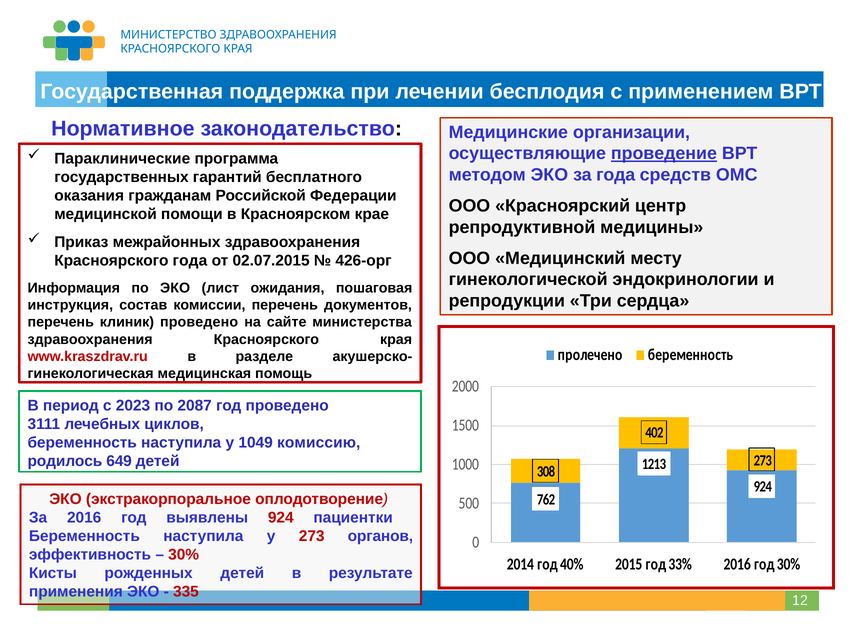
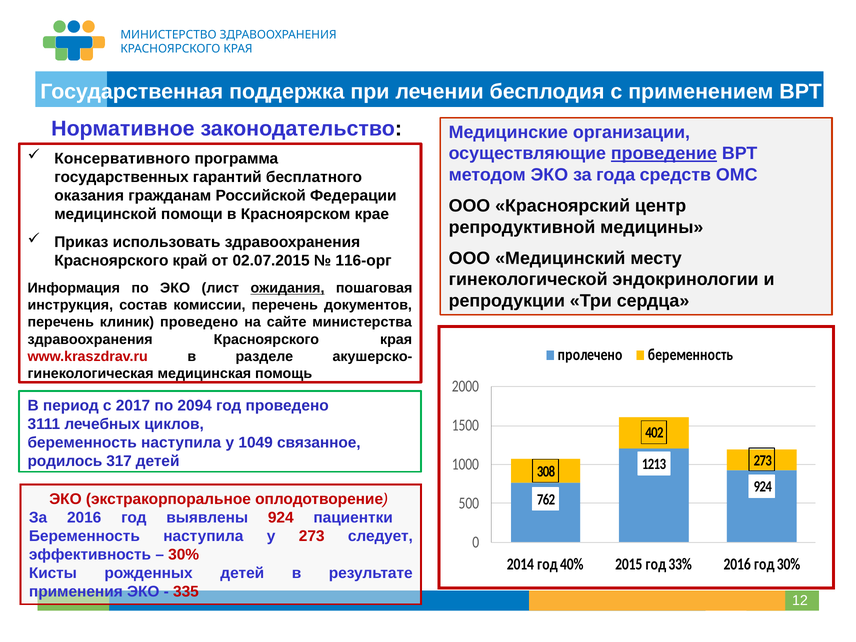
Параклинические: Параклинические -> Консервативного (122, 158)
межрайонных: межрайонных -> использовать (167, 242)
Красноярского года: года -> край (190, 261)
426-орг: 426-орг -> 116-орг (364, 261)
ожидания underline: none -> present (288, 288)
2023: 2023 -> 2017 (133, 406)
2087: 2087 -> 2094 (195, 406)
комиссию: комиссию -> связанное (319, 443)
649: 649 -> 317 (119, 461)
органов: органов -> следует (380, 536)
